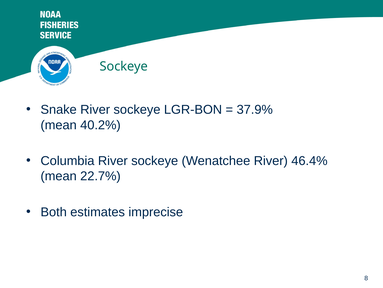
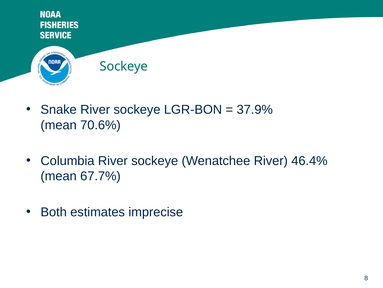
40.2%: 40.2% -> 70.6% (100, 125)
22.7%: 22.7% -> 67.7% (100, 176)
